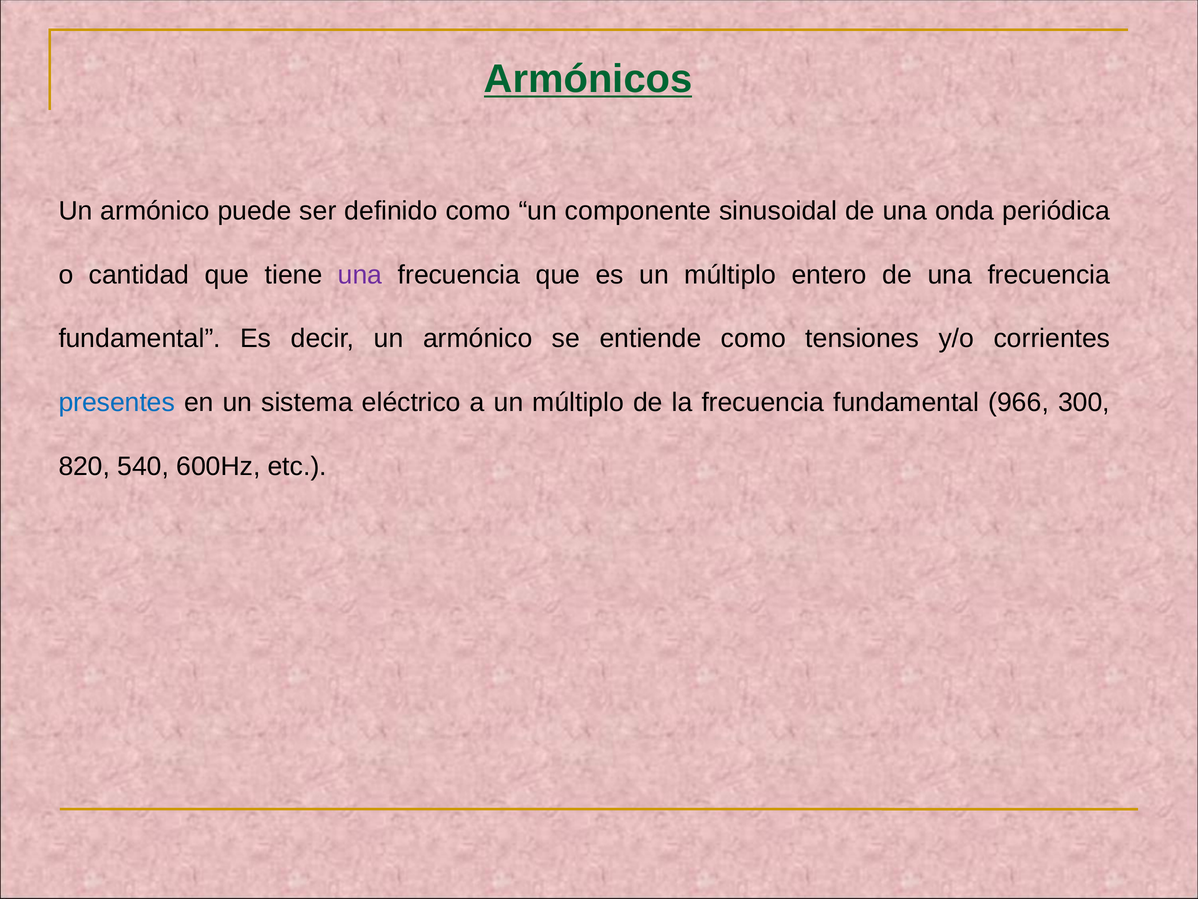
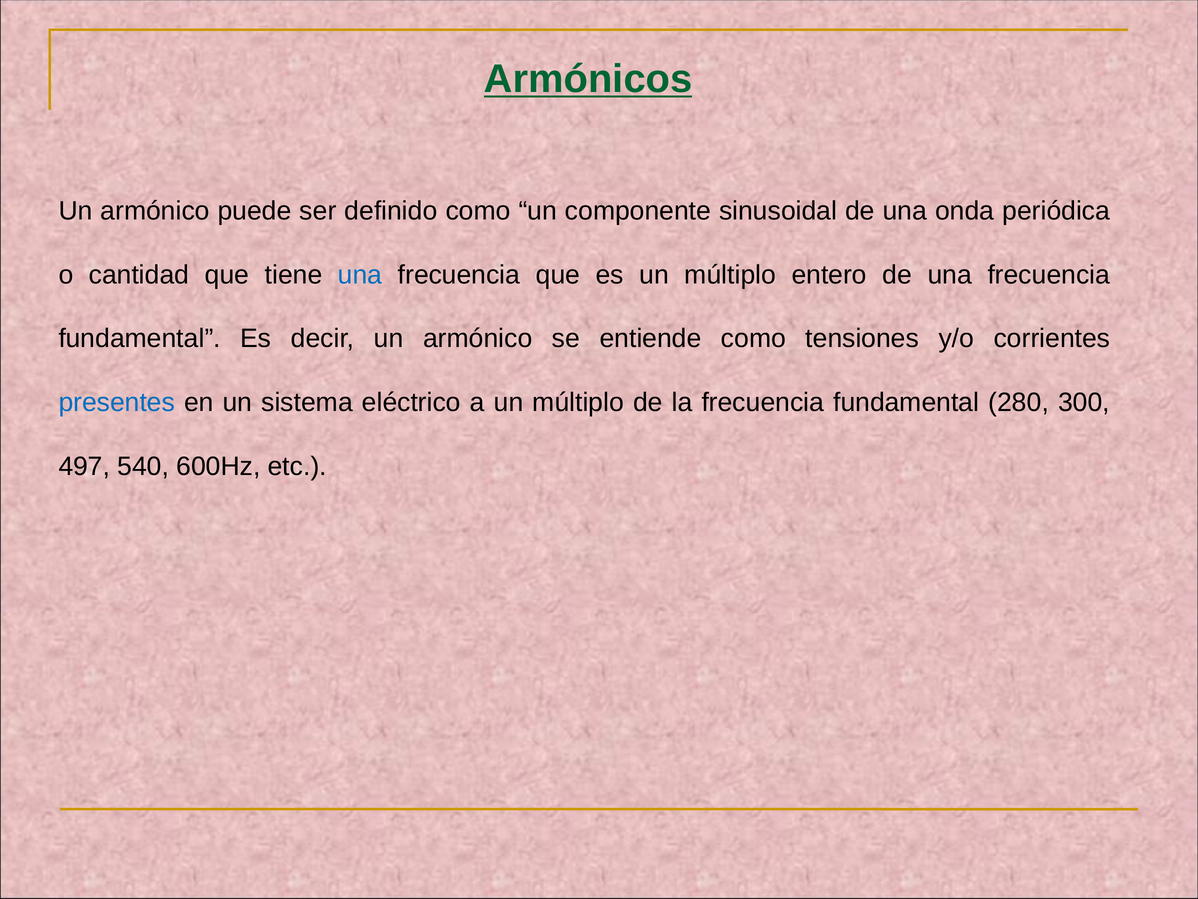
una colour: purple -> blue (360, 275)
966: 966 -> 280 (1019, 402)
820: 820 -> 497 (84, 466)
